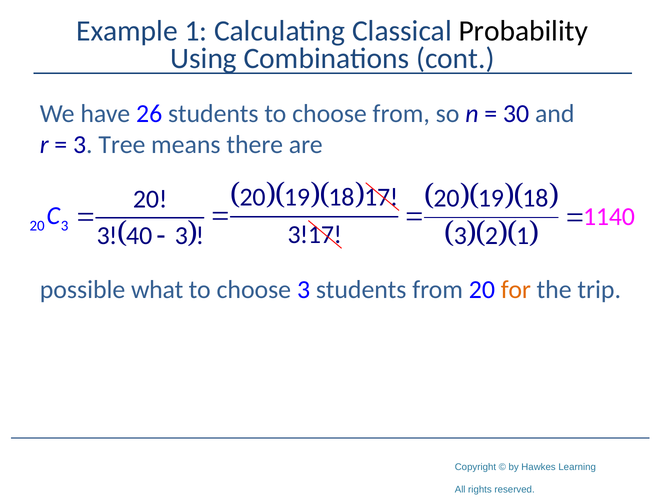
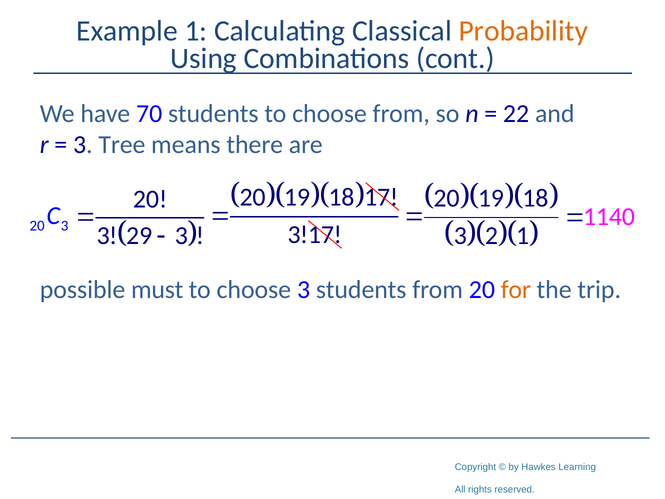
Probability colour: black -> orange (523, 31)
26: 26 -> 70 (149, 114)
30: 30 -> 22 (516, 114)
40: 40 -> 29 (139, 236)
what: what -> must (157, 290)
